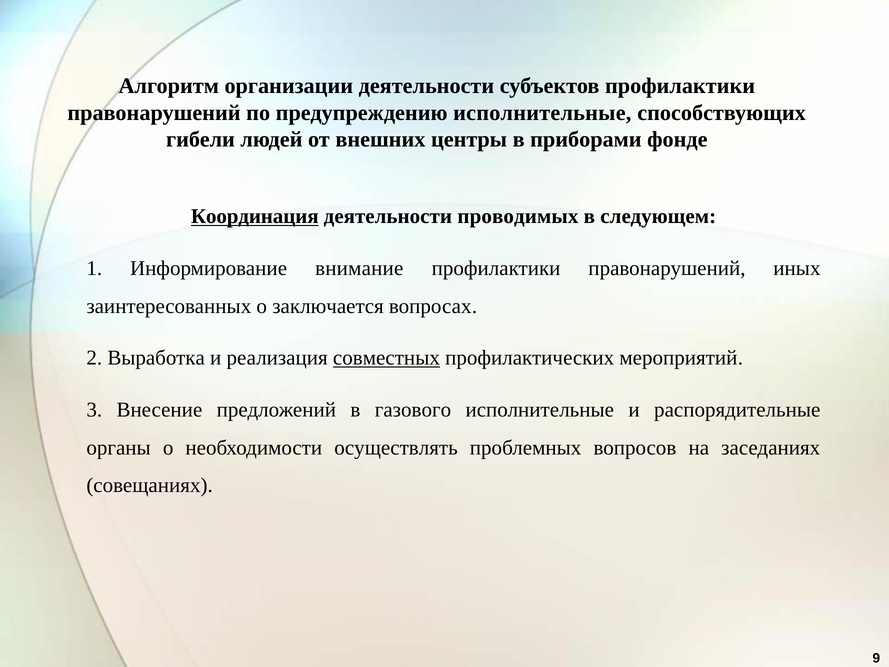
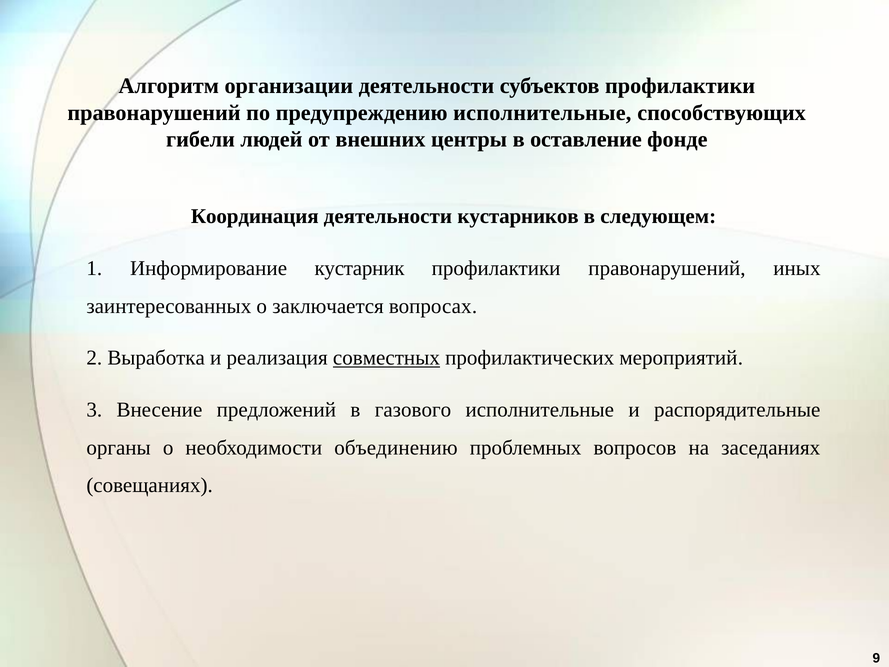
приборами: приборами -> оставление (586, 139)
Координация underline: present -> none (255, 216)
проводимых: проводимых -> кустарников (518, 216)
внимание: внимание -> кустарник (359, 268)
осуществлять: осуществлять -> объединению (396, 448)
